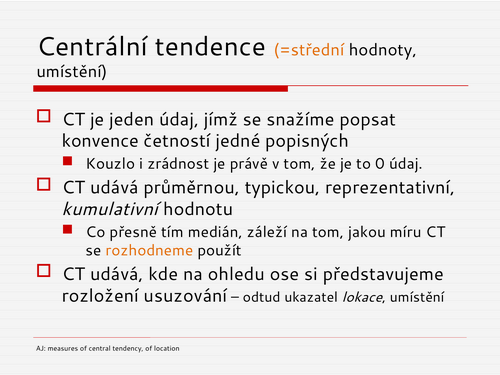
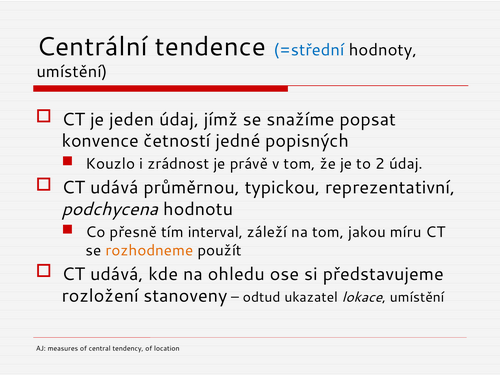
=střední colour: orange -> blue (309, 50)
0: 0 -> 2 (380, 164)
kumulativní: kumulativní -> podchycena (110, 209)
medián: medián -> interval (215, 232)
usuzování: usuzování -> stanoveny (186, 296)
